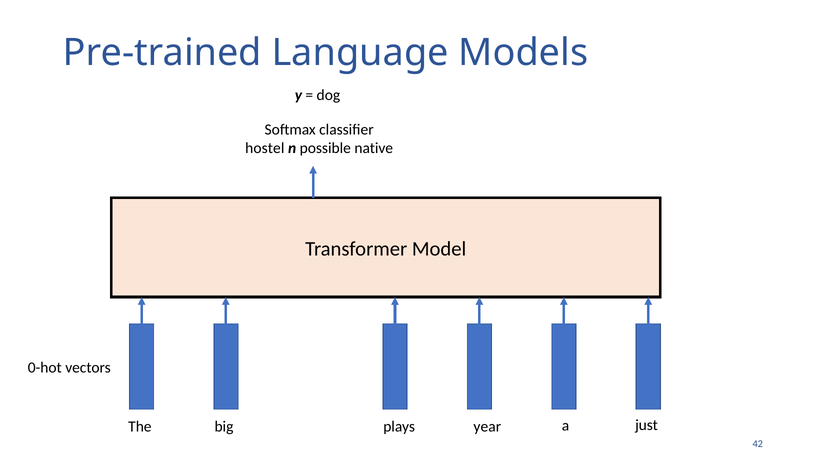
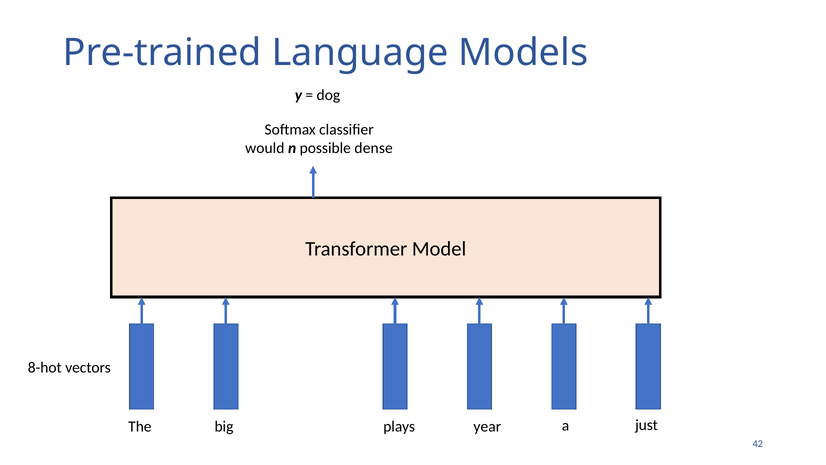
hostel: hostel -> would (265, 148)
native: native -> dense (374, 148)
0-hot: 0-hot -> 8-hot (45, 367)
